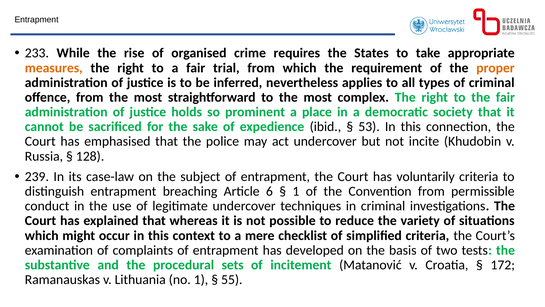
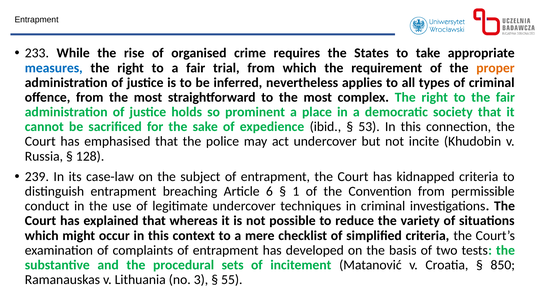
measures colour: orange -> blue (54, 68)
voluntarily: voluntarily -> kidnapped (426, 176)
172: 172 -> 850 (503, 265)
no 1: 1 -> 3 (201, 279)
